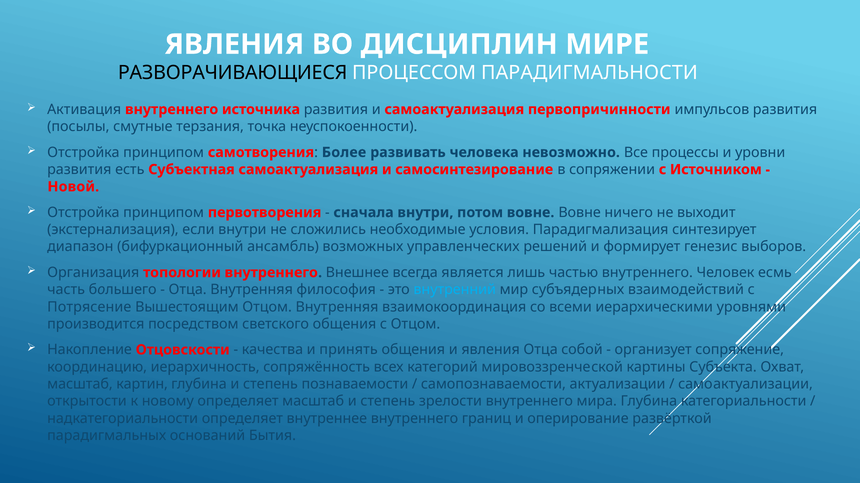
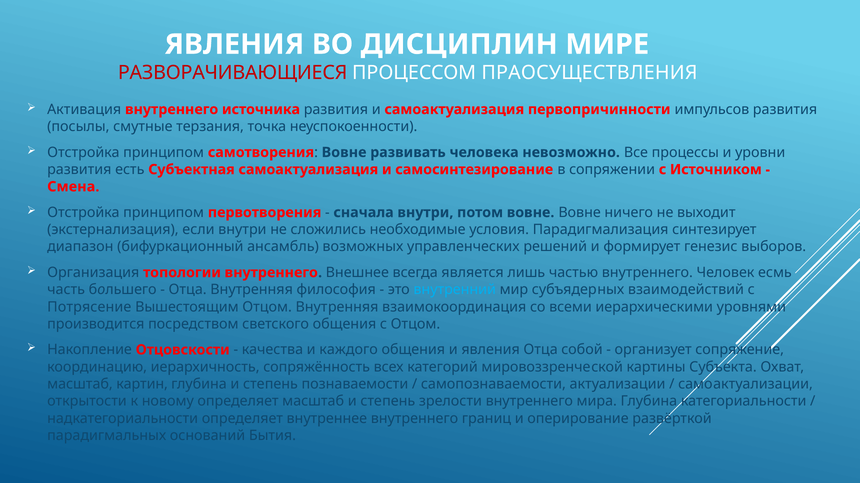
РАЗВОРАЧИВАЮЩИЕСЯ colour: black -> red (233, 73)
ПАРАДИГМАЛЬНОСТИ: ПАРАДИГМАЛЬНОСТИ -> ПРАОСУЩЕСТВЛЕНИЯ (589, 73)
самотворения Более: Более -> Вовне (344, 153)
Новой: Новой -> Смена (73, 187)
принять: принять -> каждого (349, 350)
